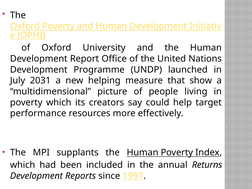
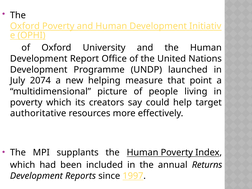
2031: 2031 -> 2074 (40, 81)
show: show -> point (201, 81)
performance: performance -> authoritative (38, 113)
